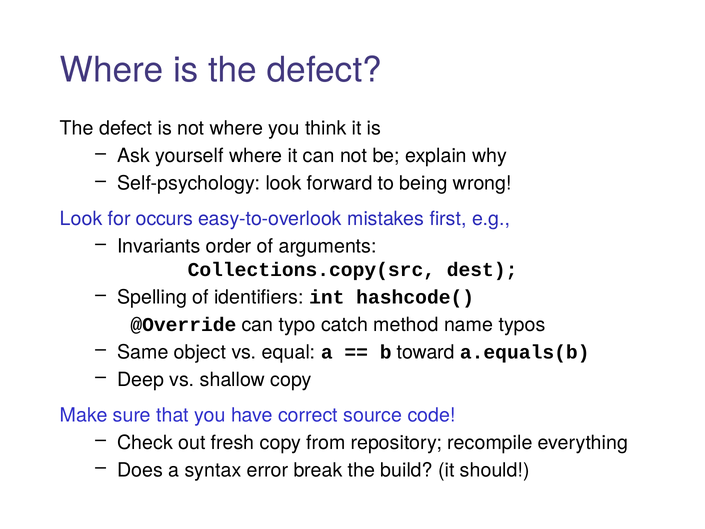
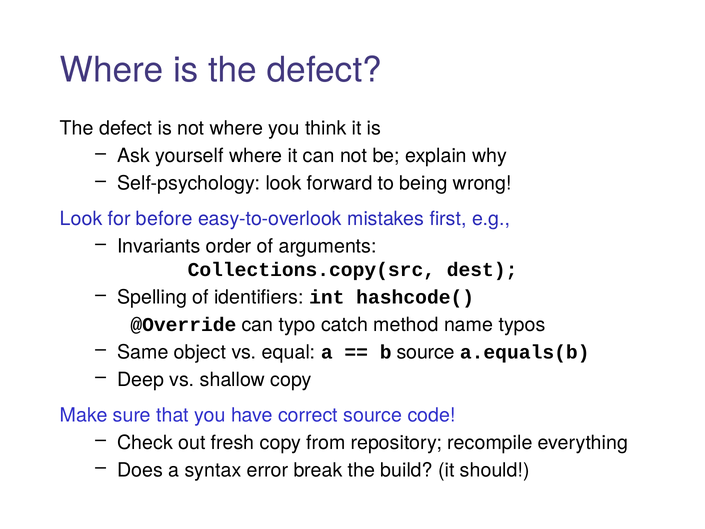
occurs: occurs -> before (164, 219)
b toward: toward -> source (426, 352)
